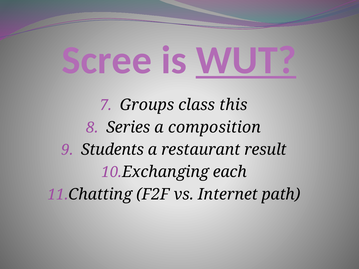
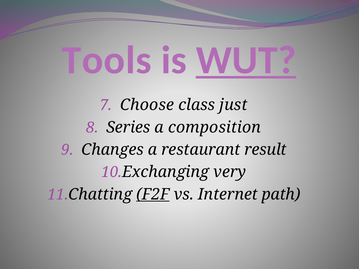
Scree: Scree -> Tools (107, 60)
Groups: Groups -> Choose (147, 105)
this: this -> just (233, 105)
Students: Students -> Changes (113, 150)
each: each -> very (230, 172)
F2F underline: none -> present (153, 194)
